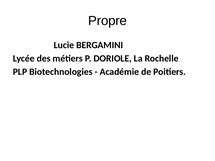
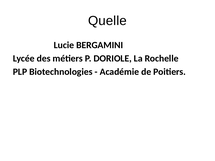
Propre: Propre -> Quelle (107, 21)
